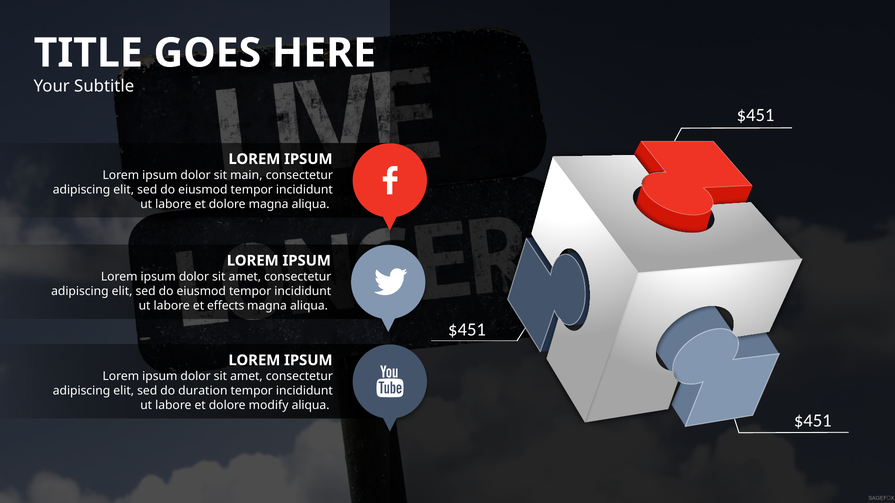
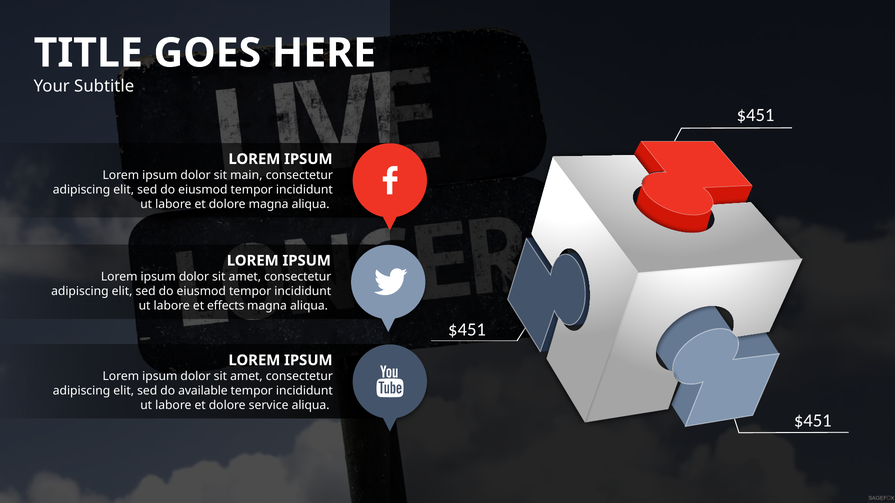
duration: duration -> available (203, 391)
modify: modify -> service (269, 406)
